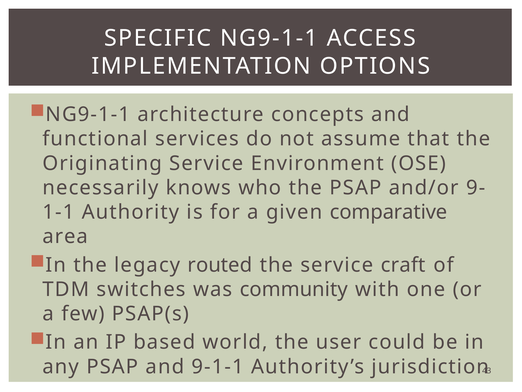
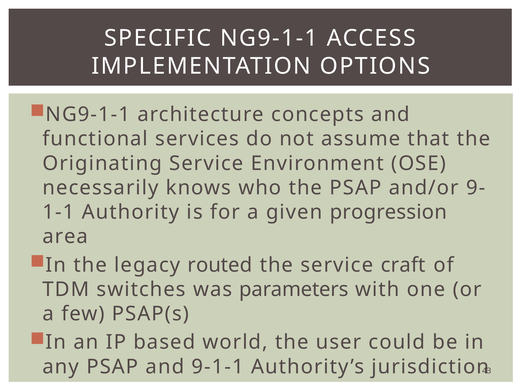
comparative: comparative -> progression (388, 212)
community: community -> parameters (294, 289)
